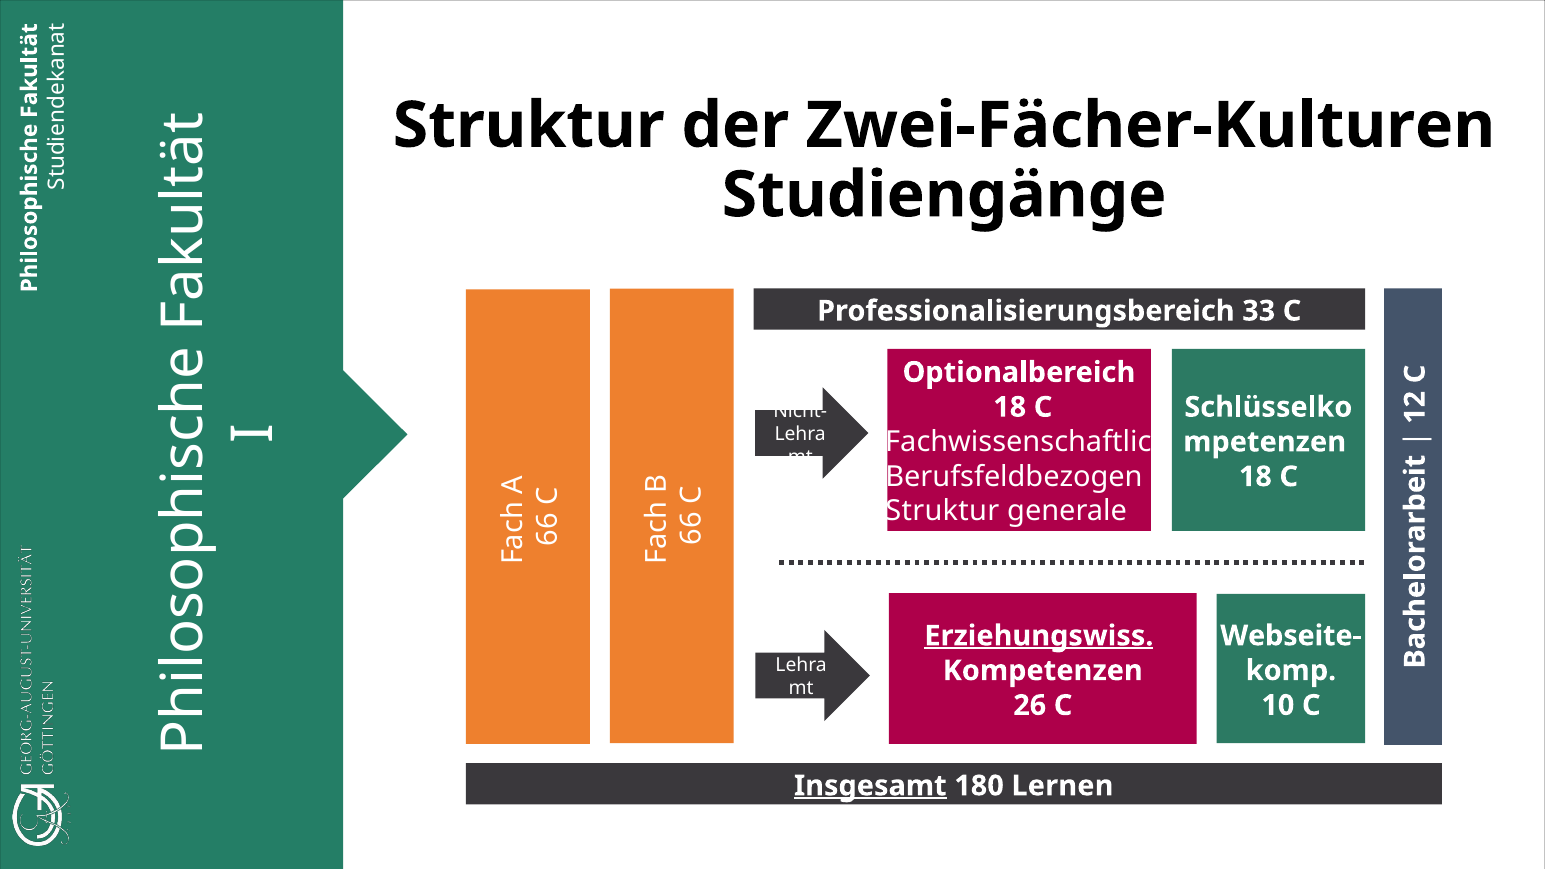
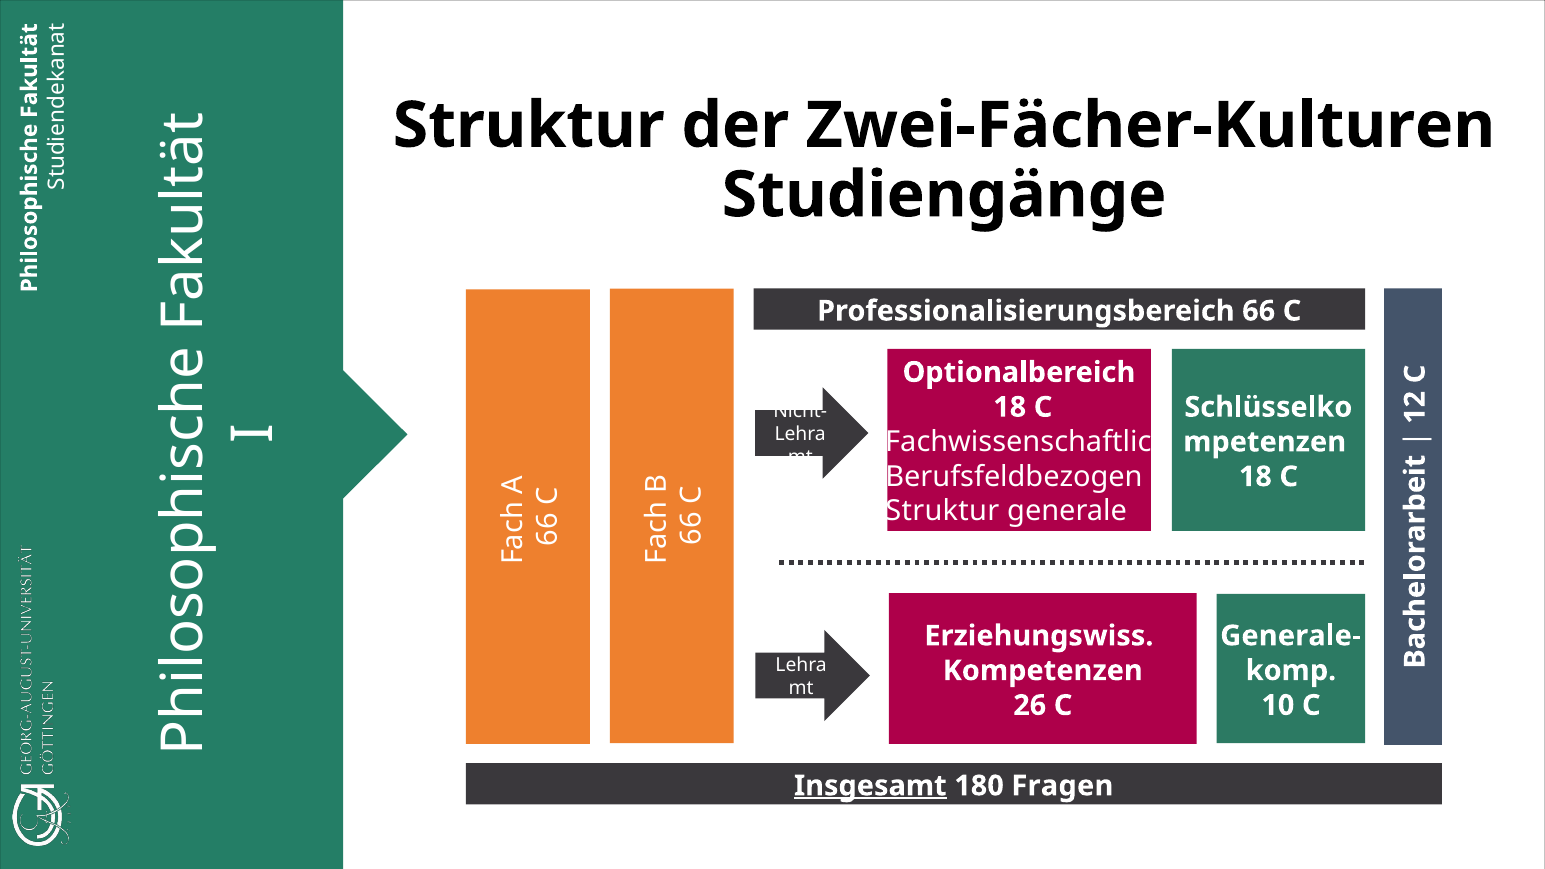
33: 33 -> 66 (1259, 311)
Erziehungswiss underline: present -> none (1039, 636)
Webseite-: Webseite- -> Generale- (1291, 636)
Lernen: Lernen -> Fragen (1062, 786)
